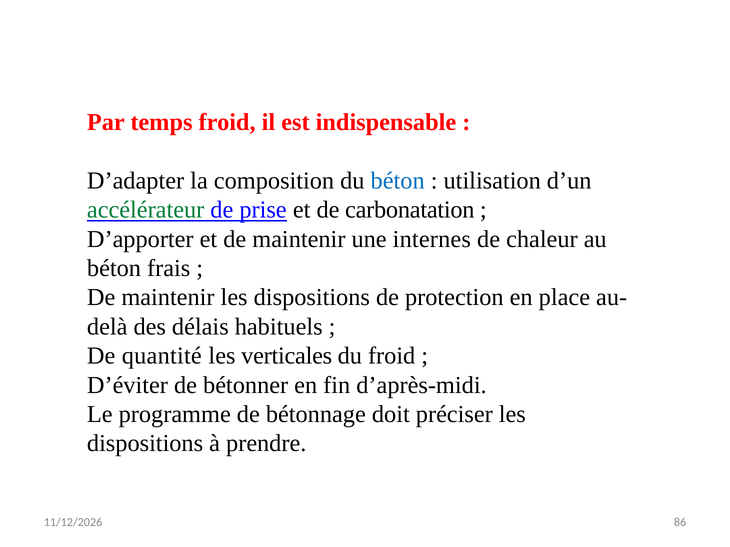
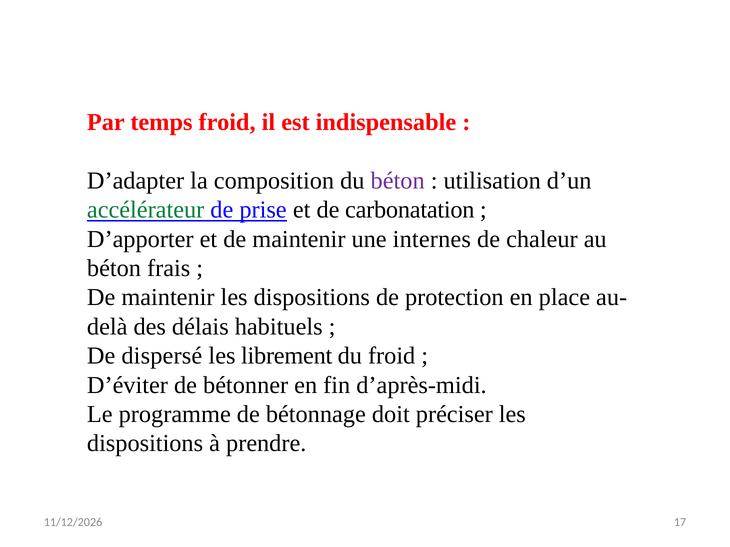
béton colour: blue -> purple (398, 181)
quantité: quantité -> dispersé (162, 356)
verticales: verticales -> librement (287, 356)
86: 86 -> 17 (680, 523)
